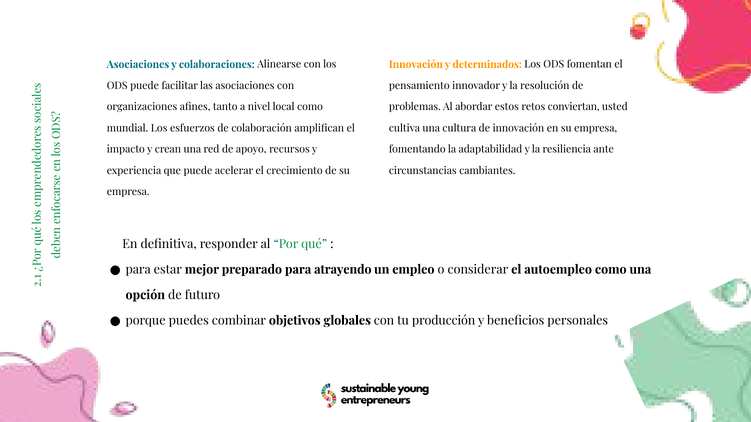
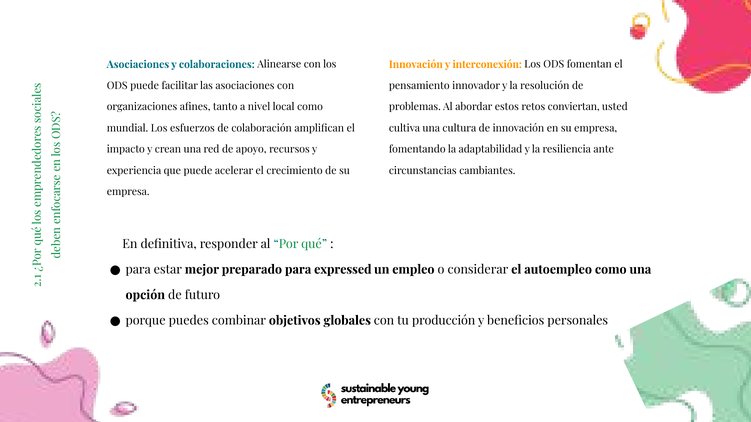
determinados: determinados -> interconexión (487, 65)
atrayendo: atrayendo -> expressed (343, 270)
